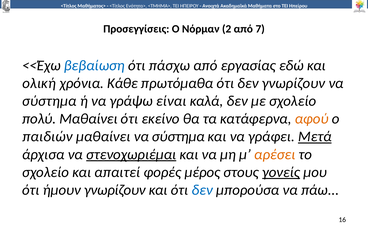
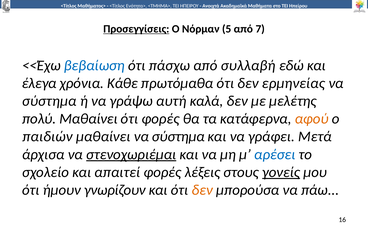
Προσεγγίσεις underline: none -> present (136, 29)
2: 2 -> 5 (227, 29)
εργασίας: εργασίας -> συλλαβή (248, 65)
ολική: ολική -> έλεγα (39, 83)
δεν γνωρίζουν: γνωρίζουν -> ερμηνείας (293, 83)
είναι: είναι -> αυτή (171, 101)
με σχολείο: σχολείο -> μελέτης (293, 101)
ότι εκείνο: εκείνο -> φορές (160, 119)
Μετά underline: present -> none (315, 137)
αρέσει colour: orange -> blue (275, 154)
μέρος: μέρος -> λέξεις (202, 172)
δεν colour: blue -> orange (202, 190)
